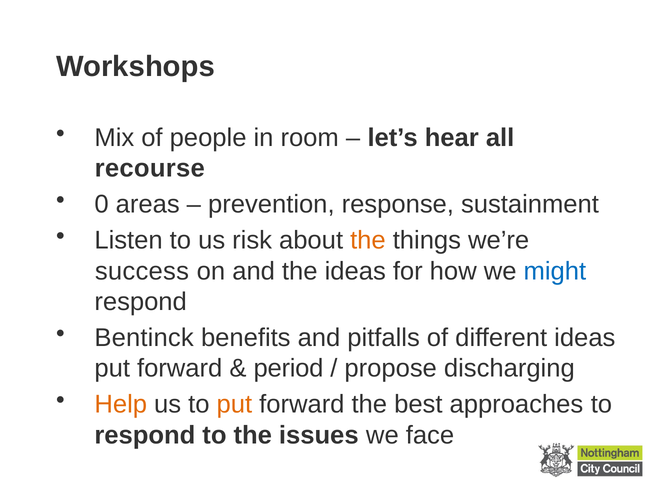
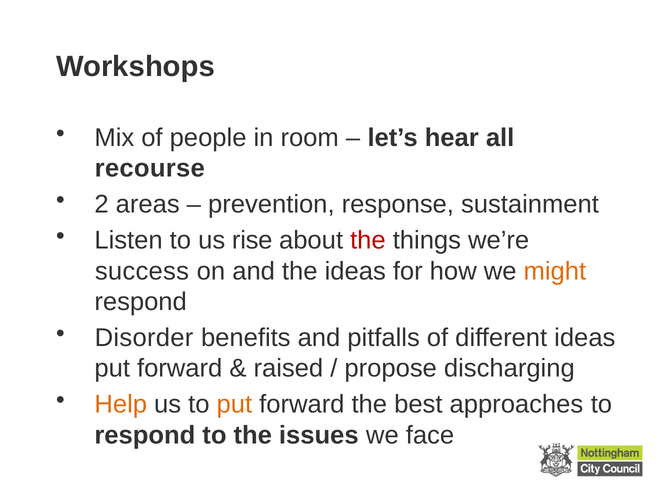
0: 0 -> 2 (102, 205)
risk: risk -> rise (252, 240)
the colour: orange -> red (368, 240)
might colour: blue -> orange (555, 271)
Bentinck: Bentinck -> Disorder (144, 338)
period: period -> raised (288, 369)
